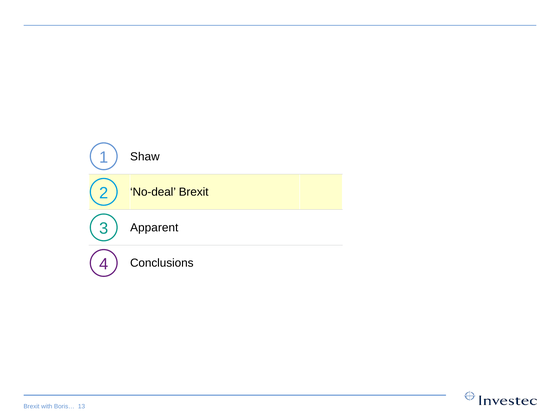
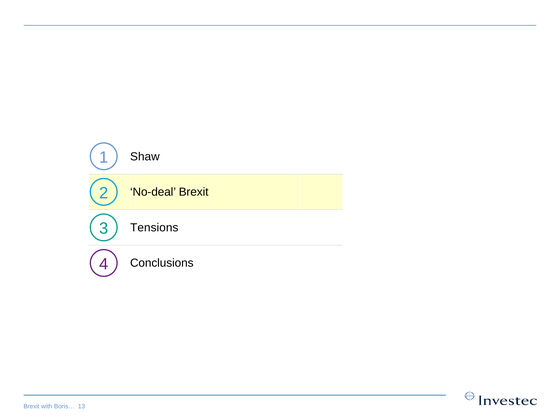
Apparent: Apparent -> Tensions (154, 228)
